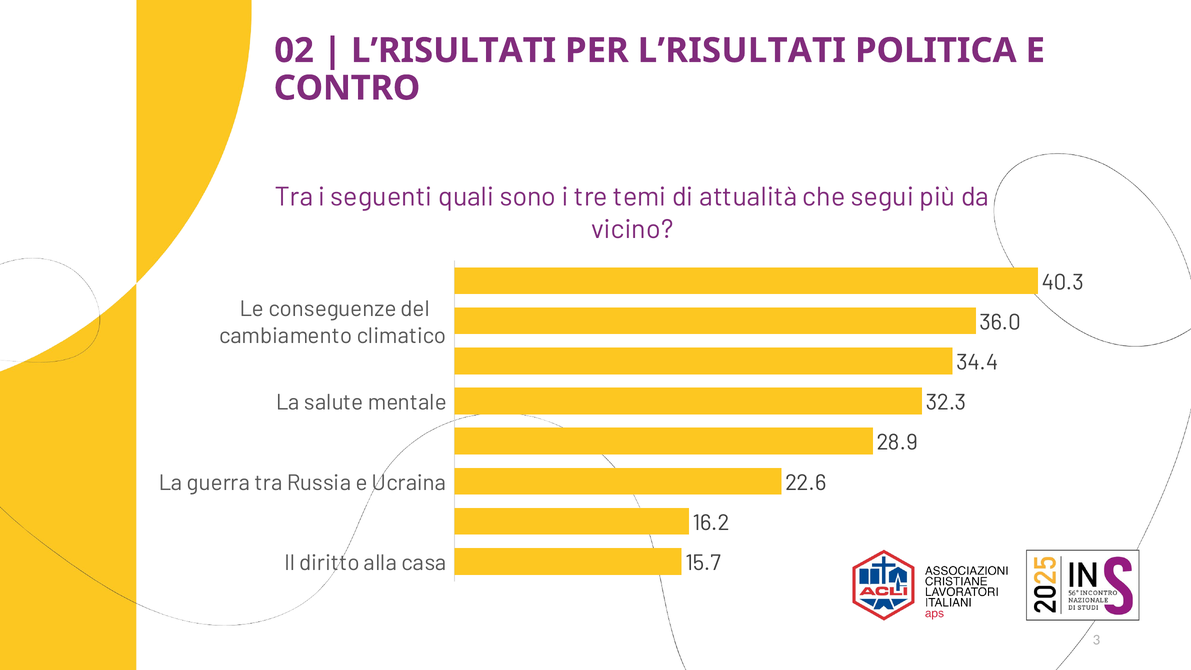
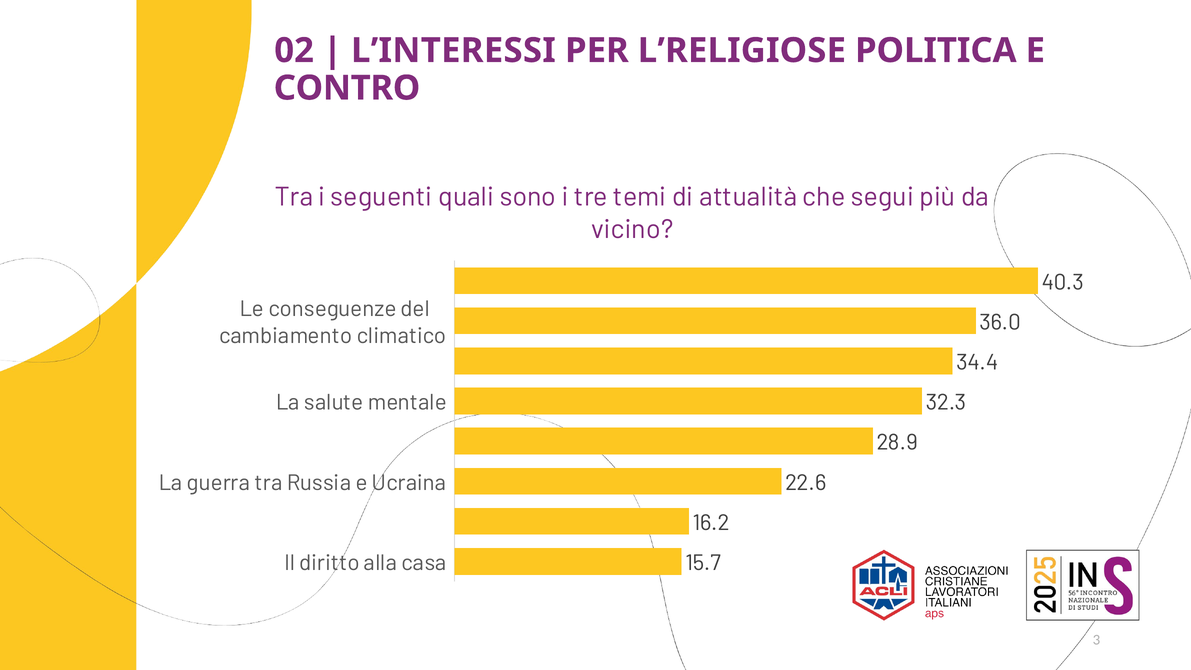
L’RISULTATI: L’RISULTATI -> L’INTERESSI (453, 51)
PER L’RISULTATI: L’RISULTATI -> L’RELIGIOSE (742, 51)
